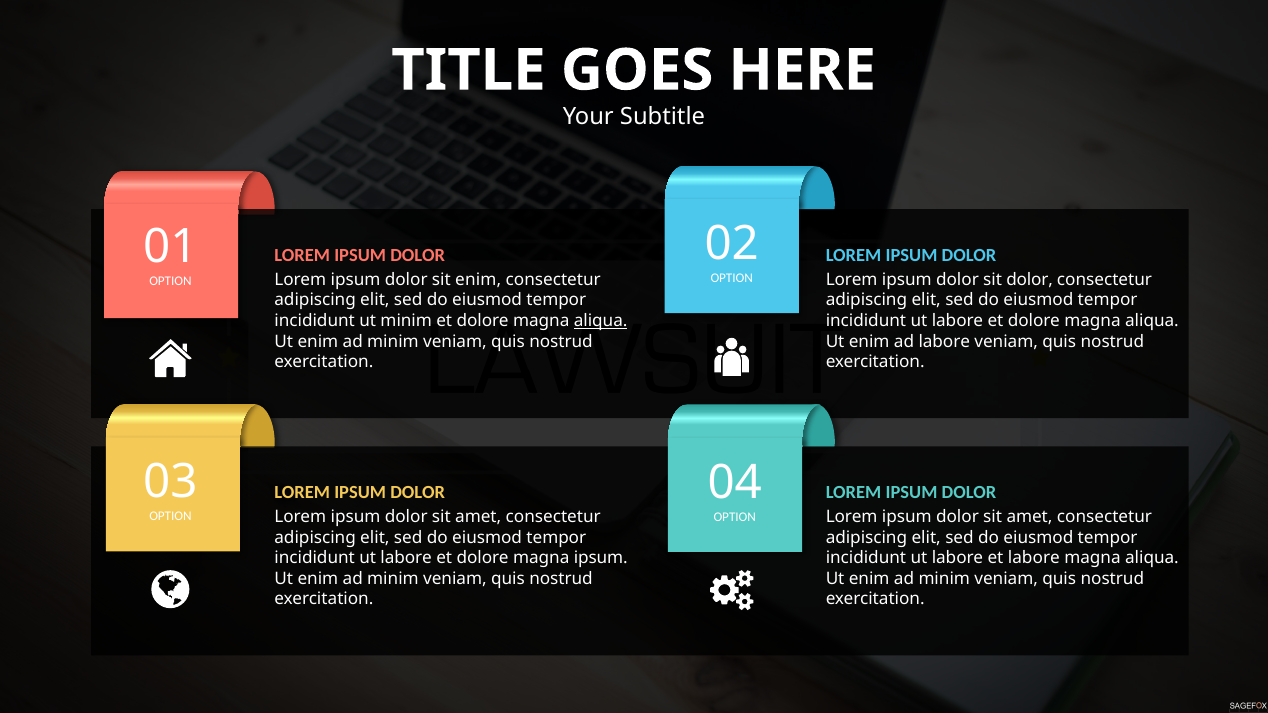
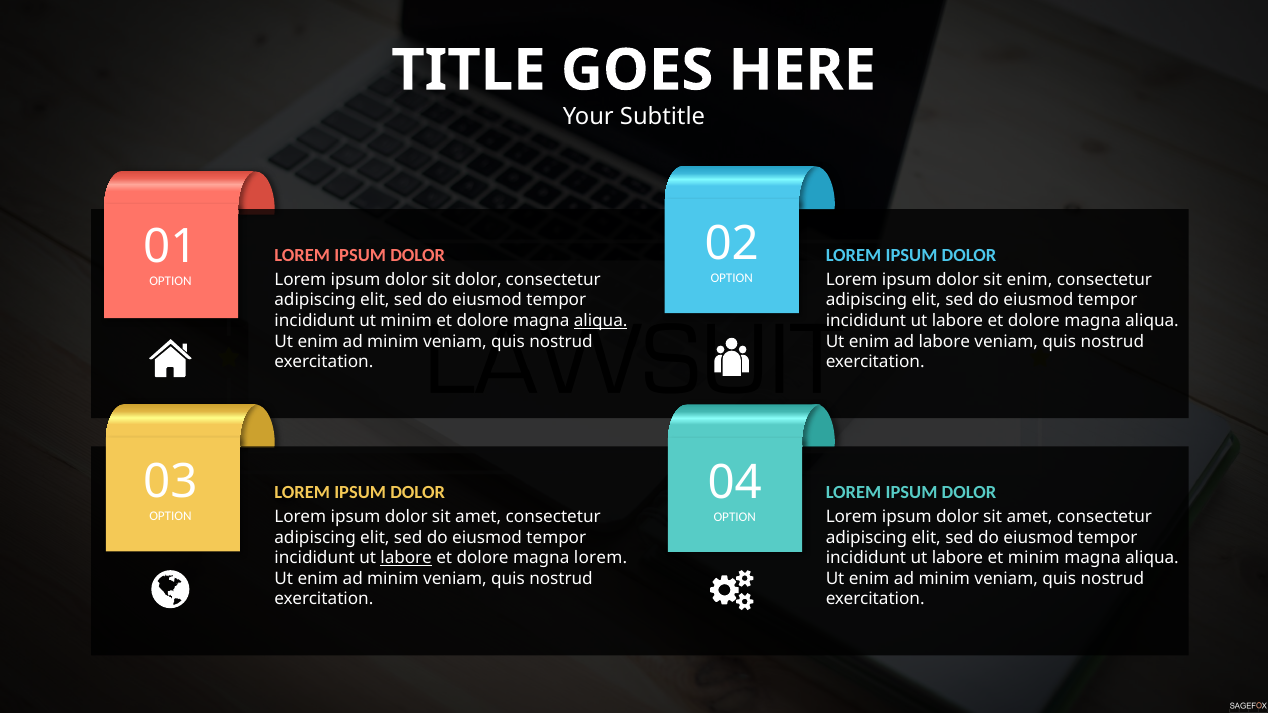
sit dolor: dolor -> enim (1029, 280)
sit enim: enim -> dolor (478, 280)
et labore: labore -> minim (1034, 558)
labore underline: none -> present (406, 558)
magna ipsum: ipsum -> lorem (601, 558)
